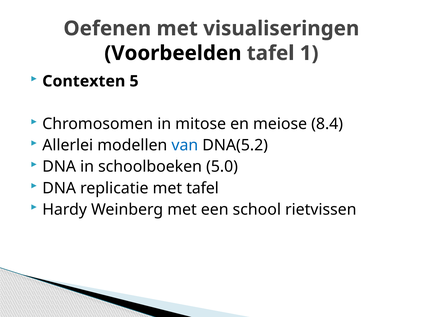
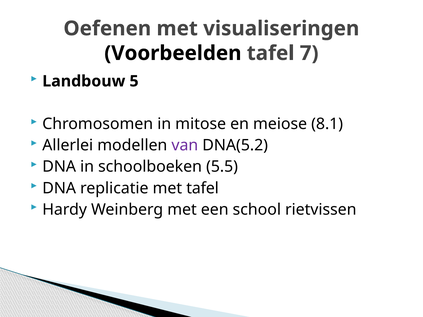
1: 1 -> 7 (309, 53)
Contexten: Contexten -> Landbouw (84, 81)
8.4: 8.4 -> 8.1 (327, 124)
van colour: blue -> purple (185, 145)
5.0: 5.0 -> 5.5 (222, 167)
